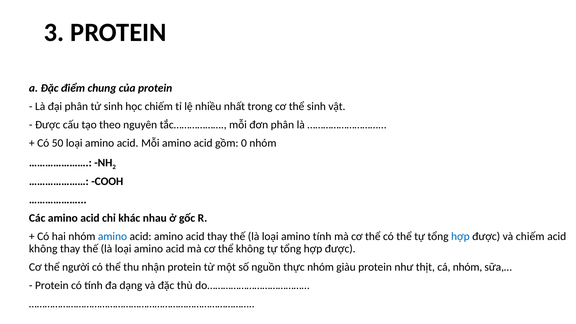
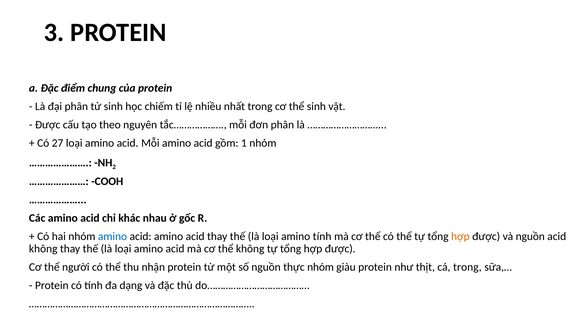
50: 50 -> 27 (58, 143)
0: 0 -> 1 (244, 143)
hợp colour: blue -> orange (460, 236)
và chiếm: chiếm -> nguồn (530, 236)
cá nhóm: nhóm -> trong (467, 267)
